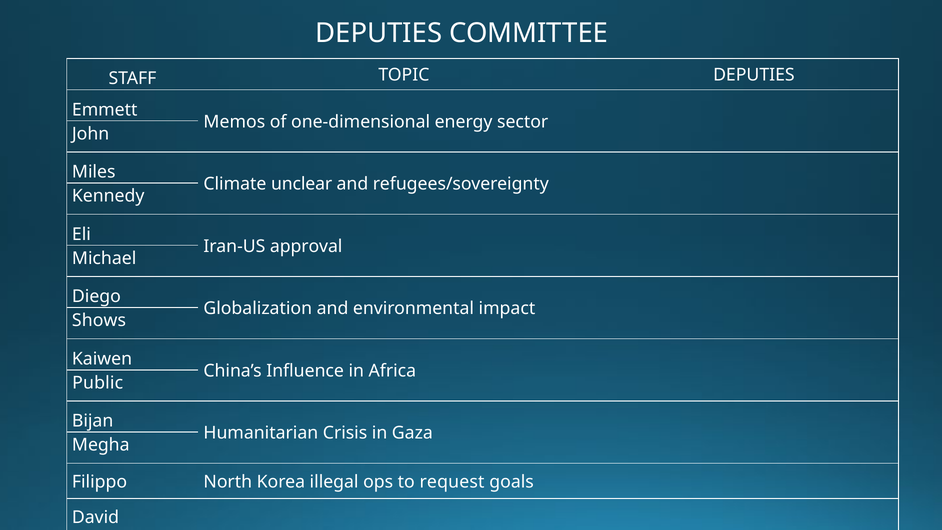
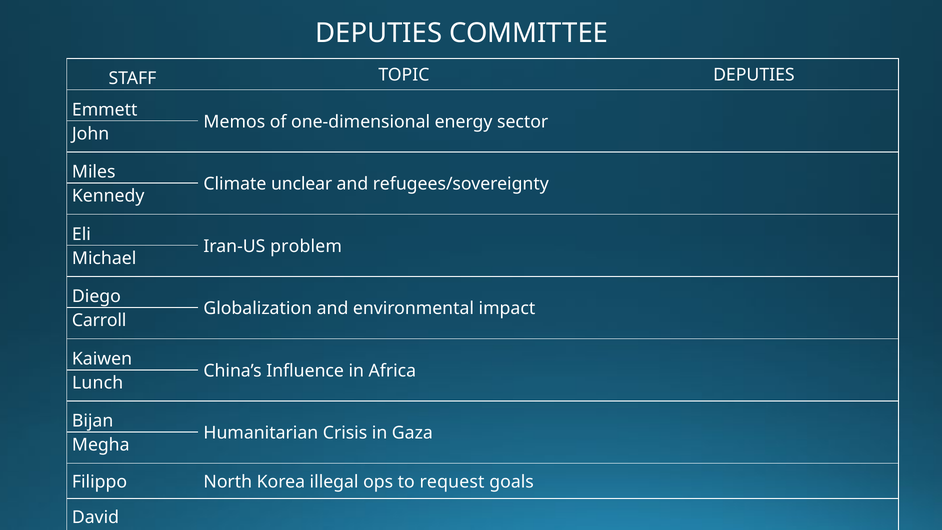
approval: approval -> problem (306, 246)
Shows: Shows -> Carroll (99, 321)
Public: Public -> Lunch (98, 383)
